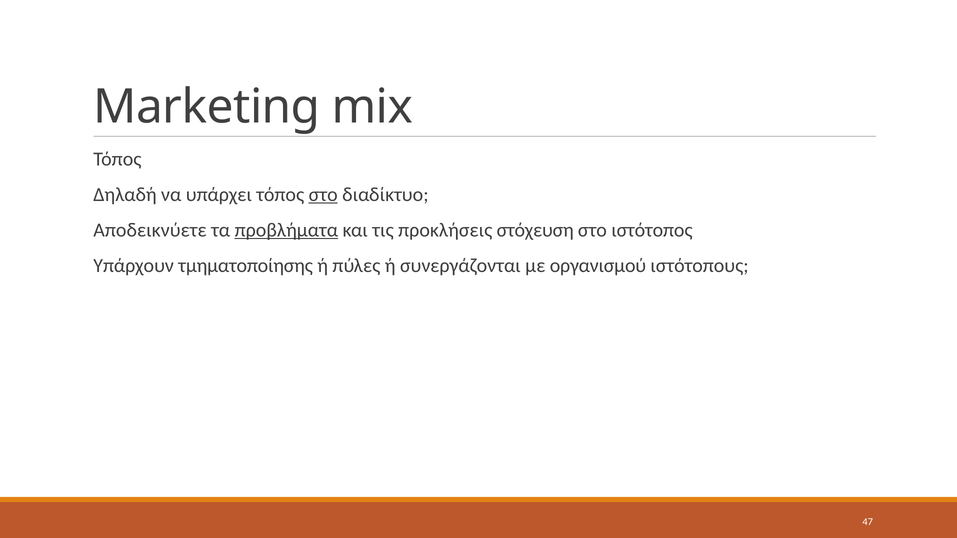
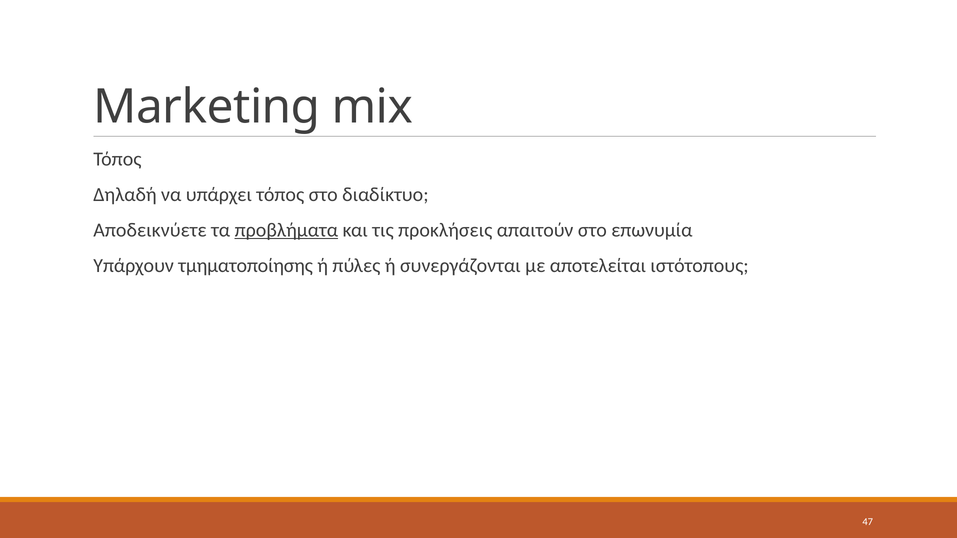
στο underline: present -> none (323, 195)
στόχευση: στόχευση -> απαιτούν (535, 230)
ιστότοπος: ιστότοπος -> επωνυμία (652, 230)
οργανισμού: οργανισμού -> αποτελείται (598, 266)
